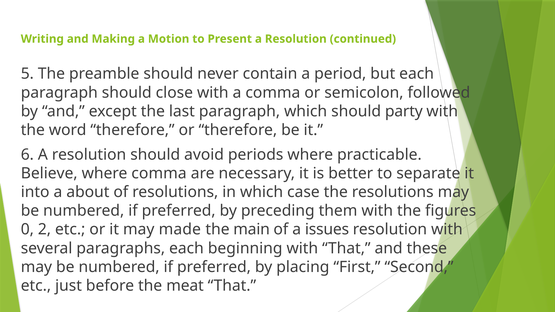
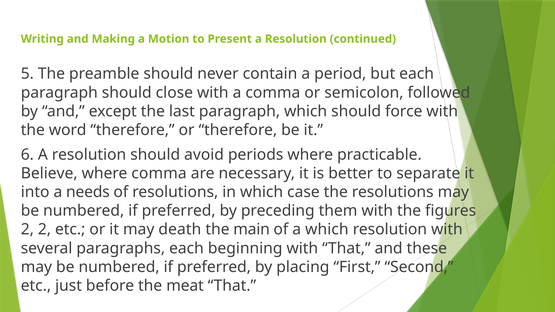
party: party -> force (404, 111)
about: about -> needs (88, 192)
0: 0 -> 2 (27, 230)
made: made -> death (180, 230)
a issues: issues -> which (327, 230)
